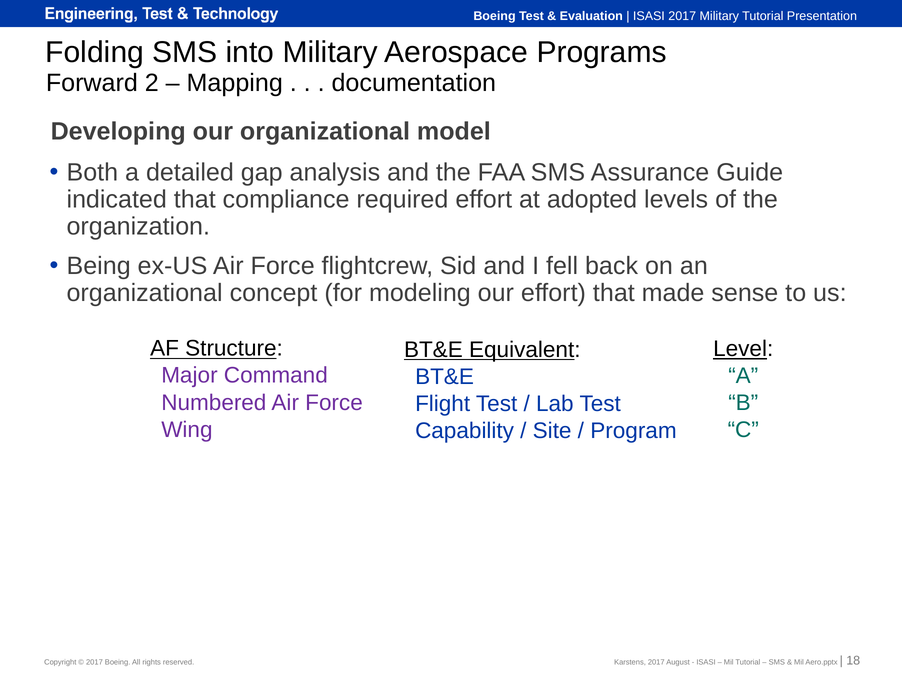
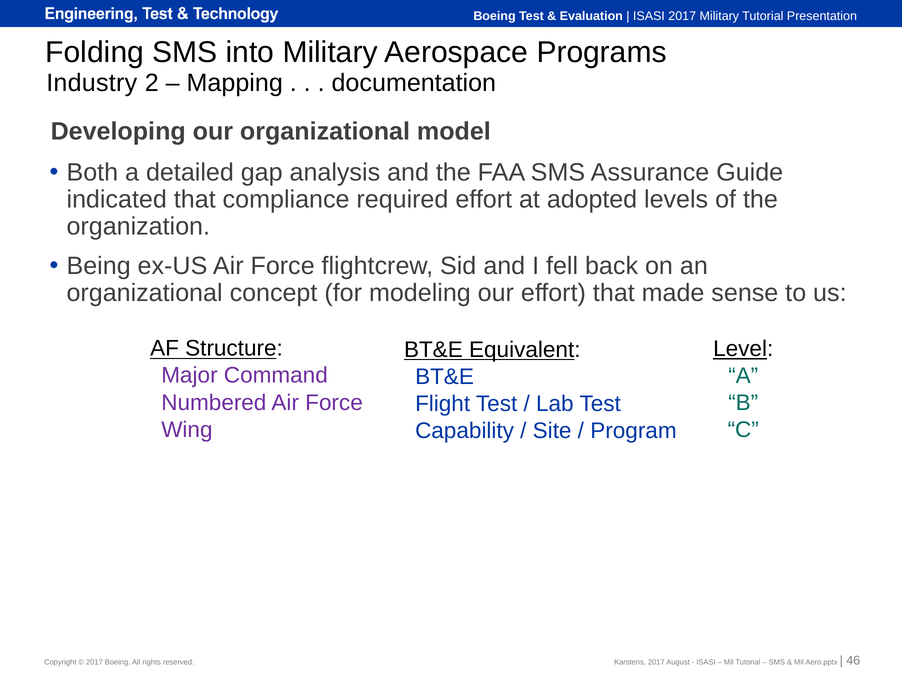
Forward: Forward -> Industry (92, 83)
18: 18 -> 46 (853, 661)
